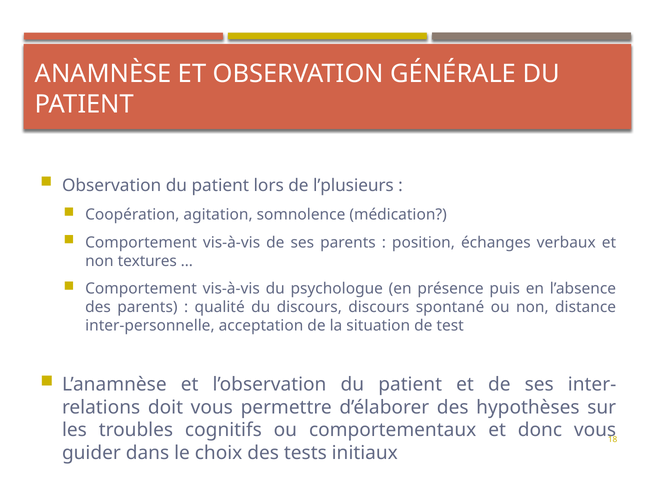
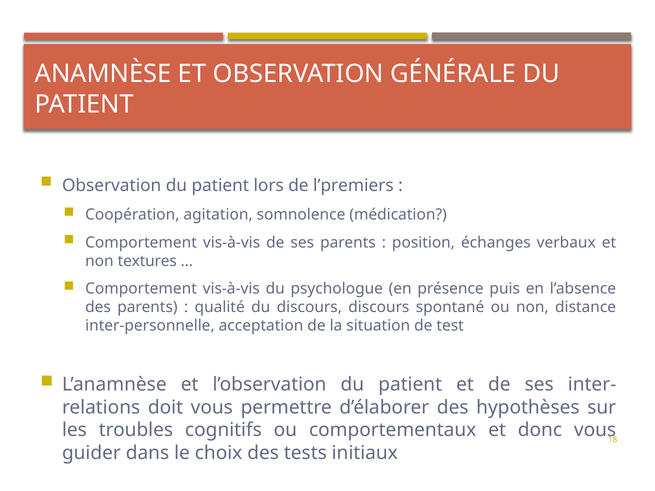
l’plusieurs: l’plusieurs -> l’premiers (353, 186)
